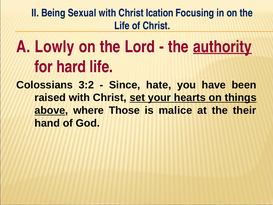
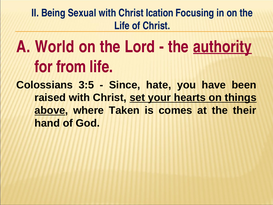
Lowly: Lowly -> World (55, 47)
hard: hard -> from (71, 67)
3:2: 3:2 -> 3:5 (86, 85)
Those: Those -> Taken (124, 110)
malice: malice -> comes (175, 110)
